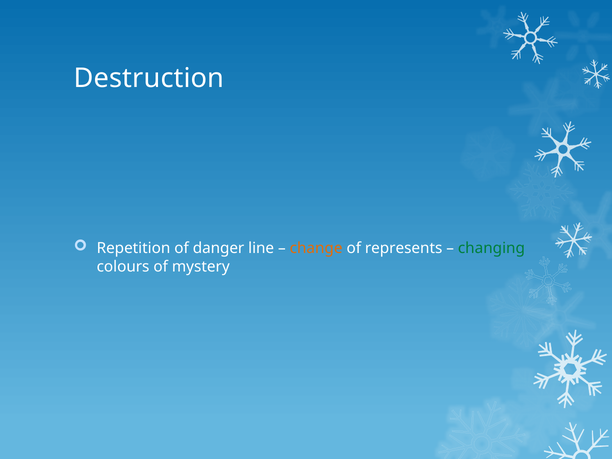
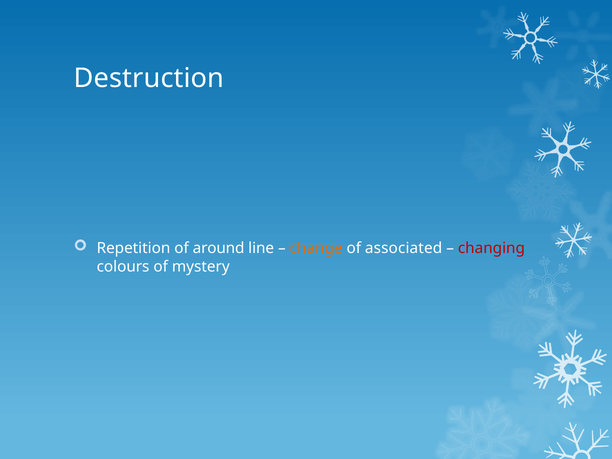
danger: danger -> around (219, 248)
represents: represents -> associated (404, 248)
changing colour: green -> red (491, 248)
